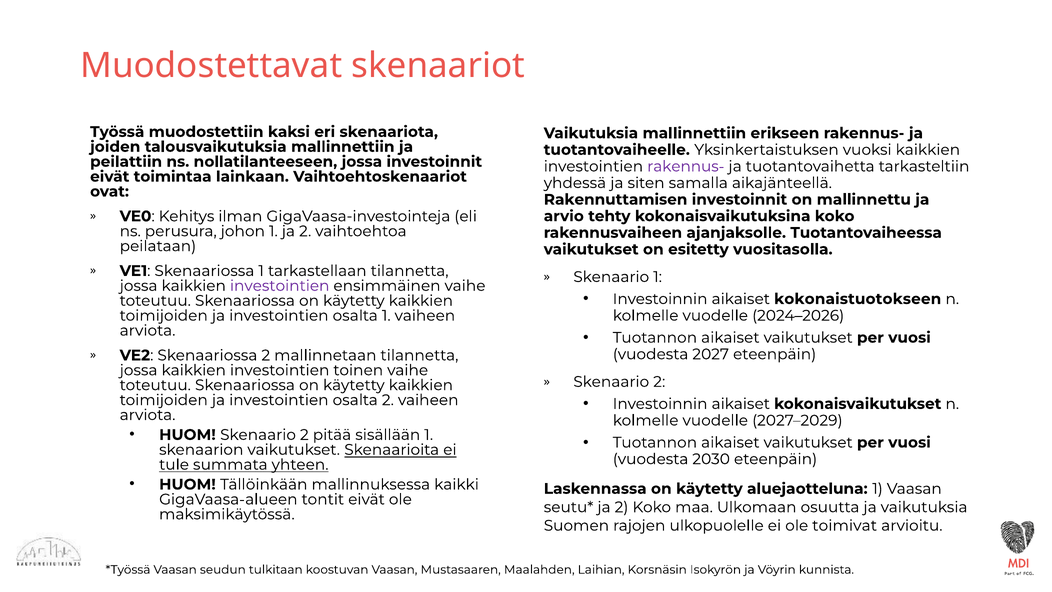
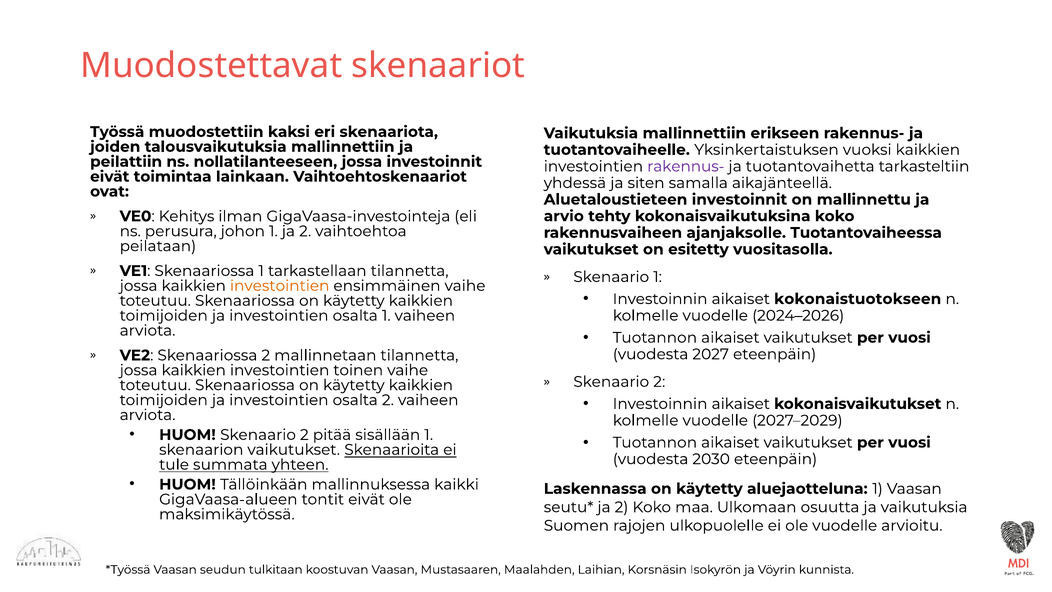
Rakennuttamisen: Rakennuttamisen -> Aluetaloustieteen (616, 199)
investointien colour: purple -> orange (280, 286)
ole toimivat: toimivat -> vuodelle (845, 525)
